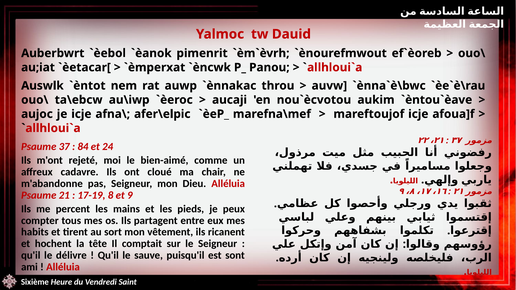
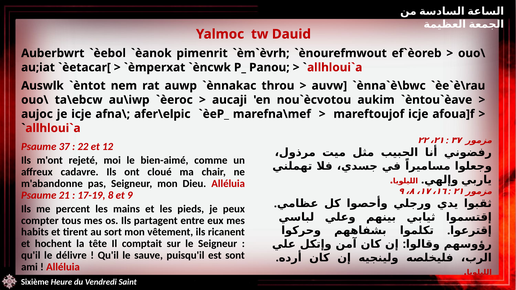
84: 84 -> 22 (83, 147)
24: 24 -> 12 (108, 147)
